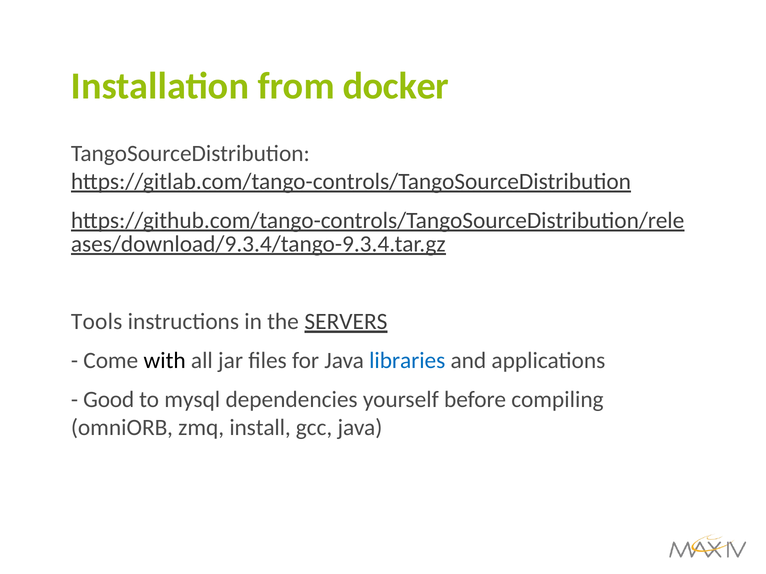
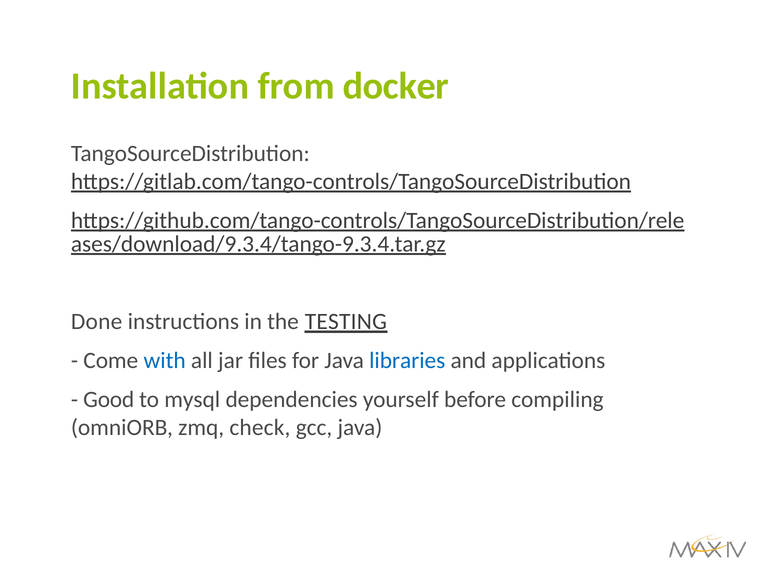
Tools: Tools -> Done (97, 322)
SERVERS: SERVERS -> TESTING (346, 322)
with colour: black -> blue (165, 361)
install: install -> check (260, 428)
